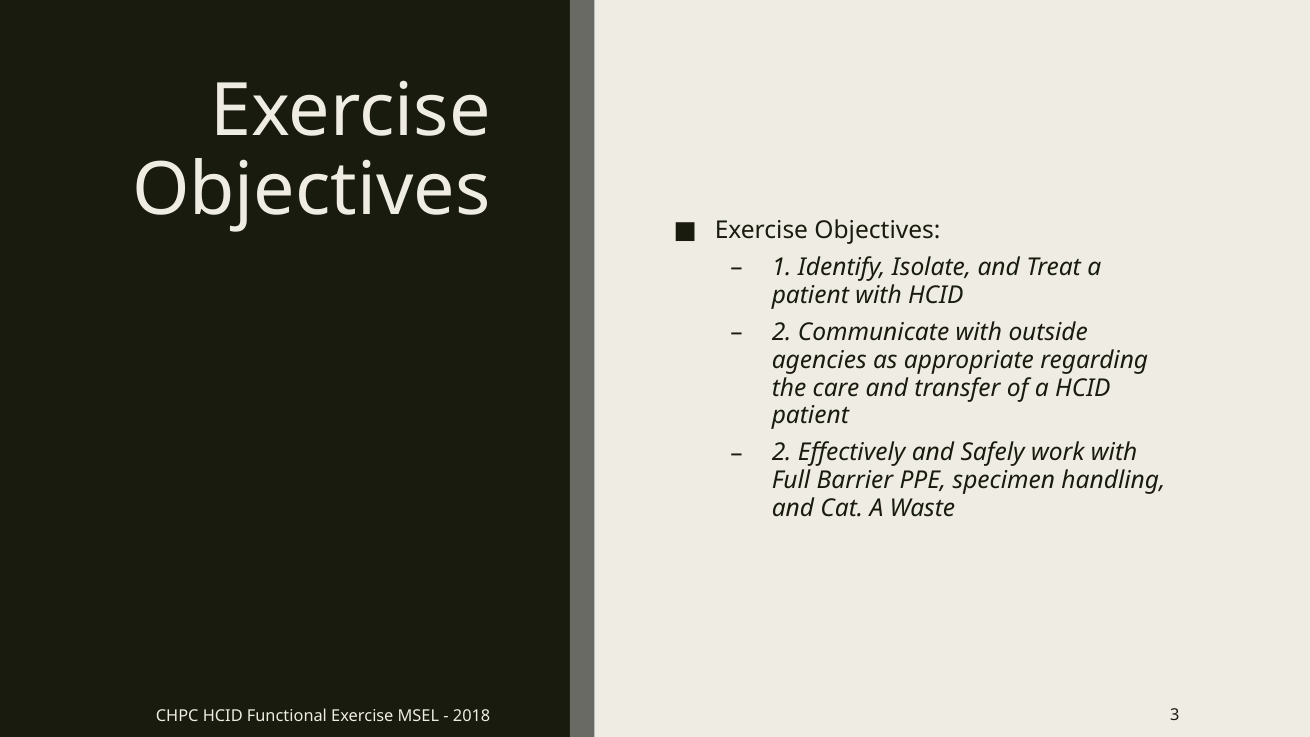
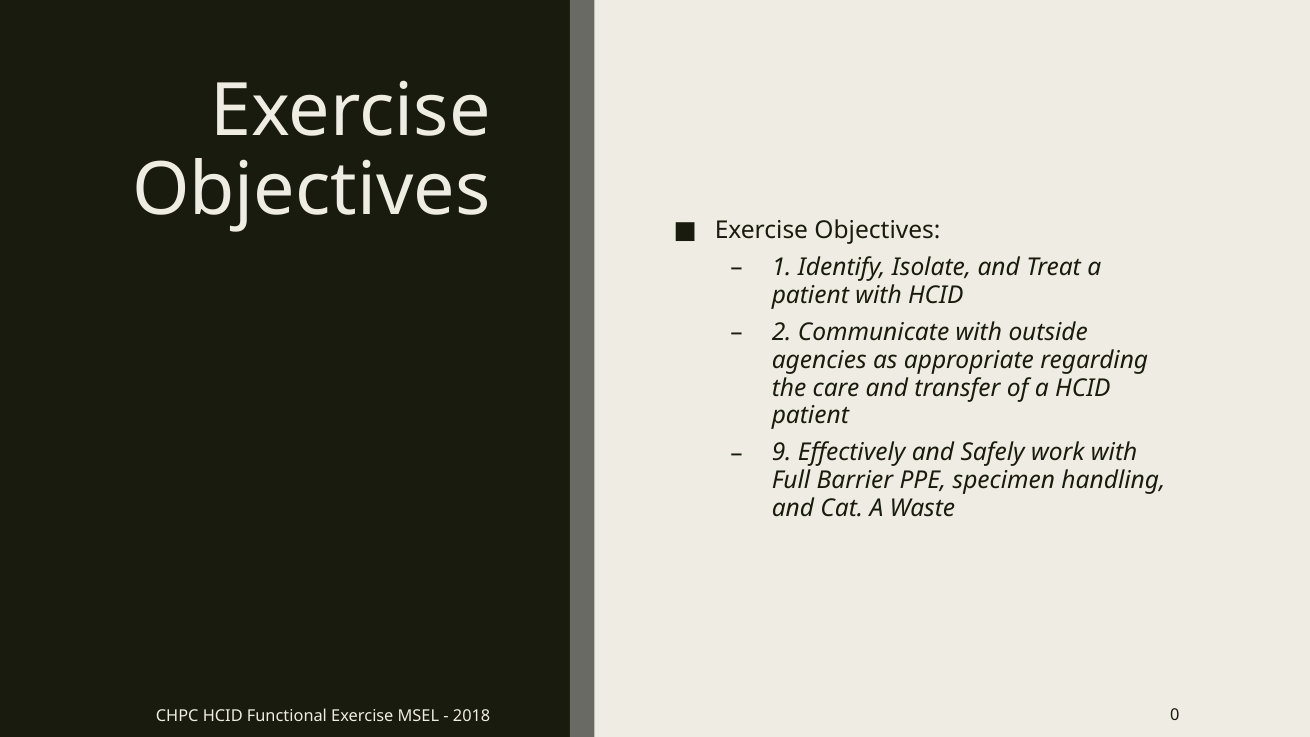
2: 2 -> 9 (782, 453)
3: 3 -> 0 (1175, 715)
